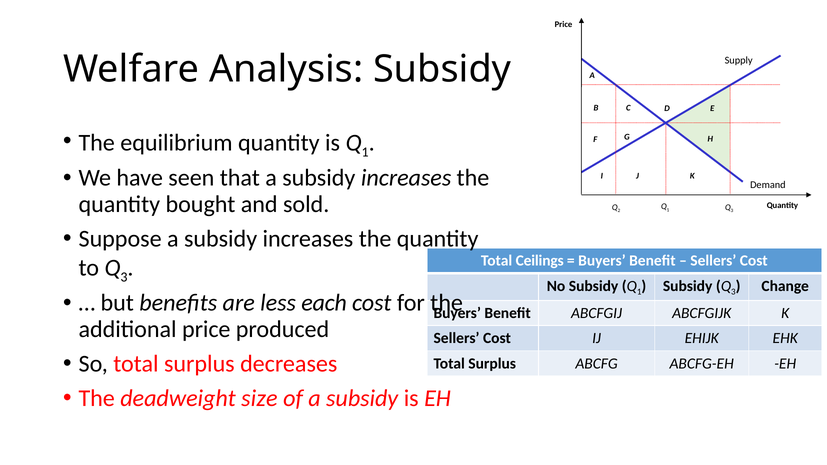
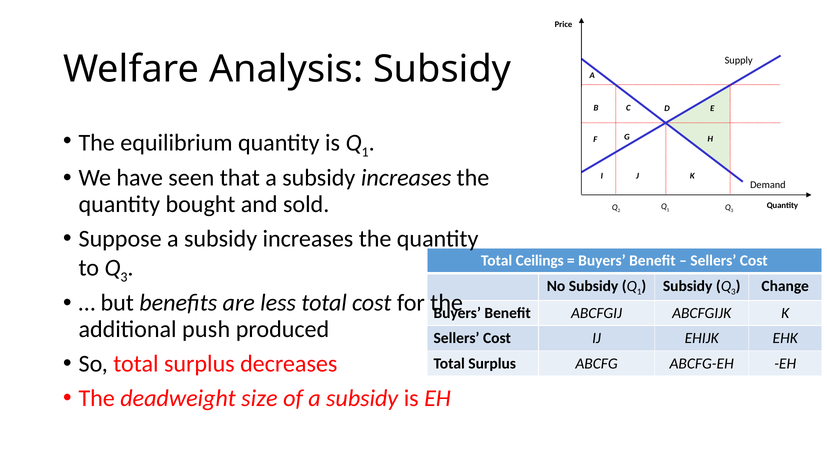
less each: each -> total (324, 303)
additional price: price -> push (206, 329)
